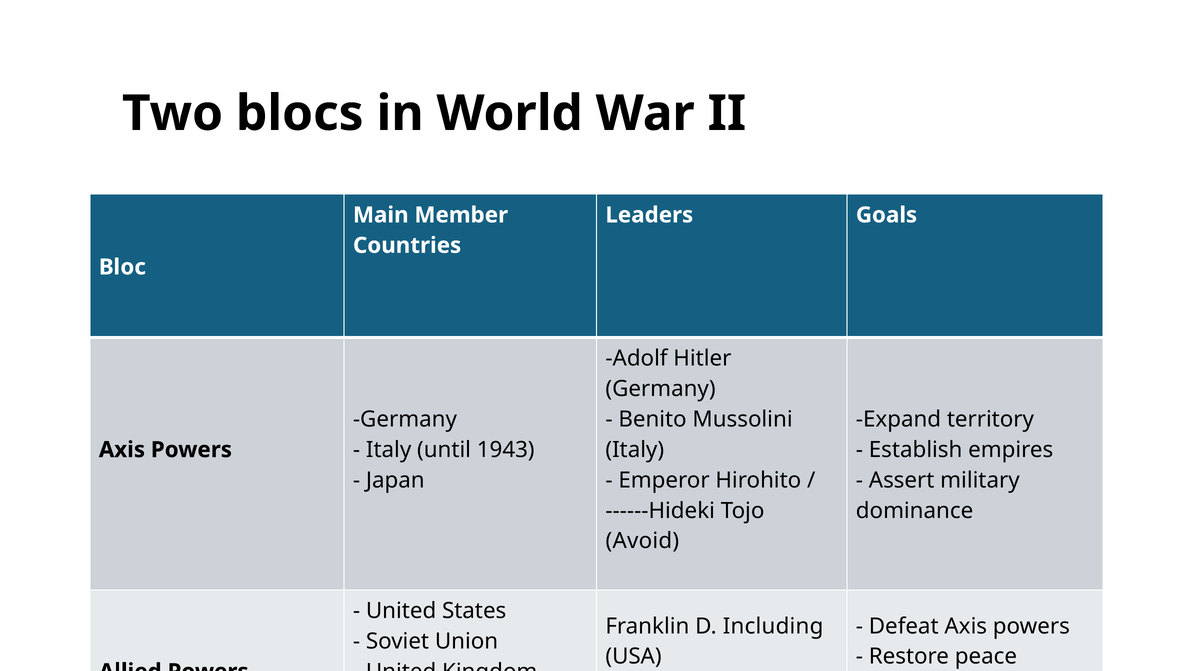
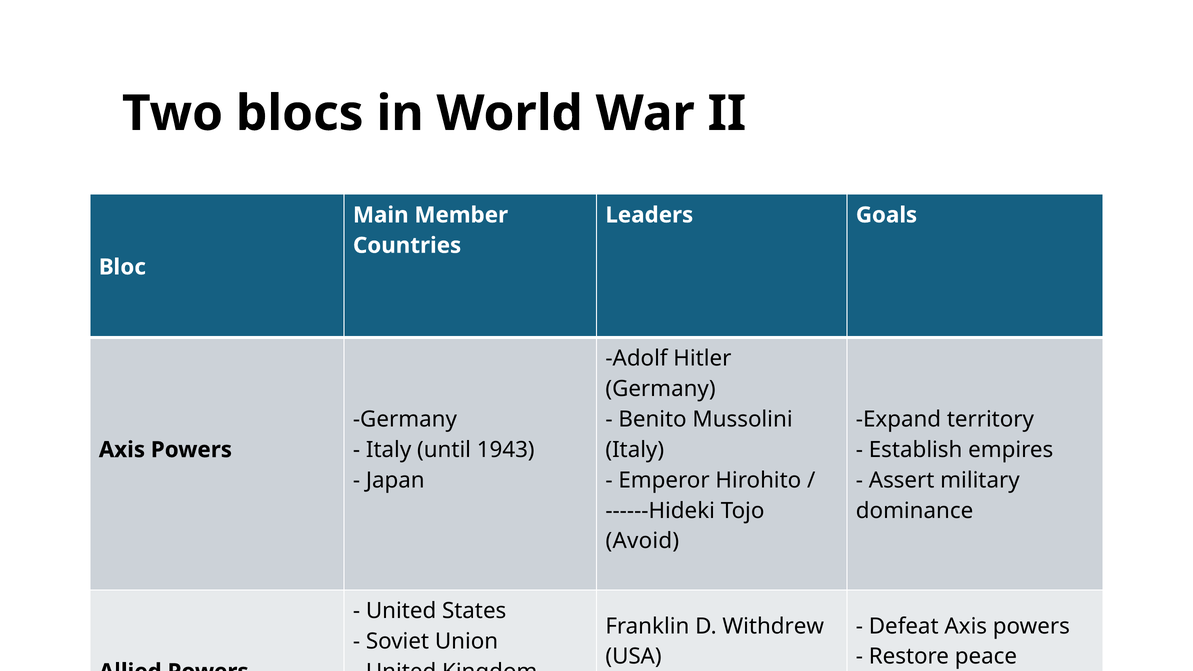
Including: Including -> Withdrew (773, 626)
